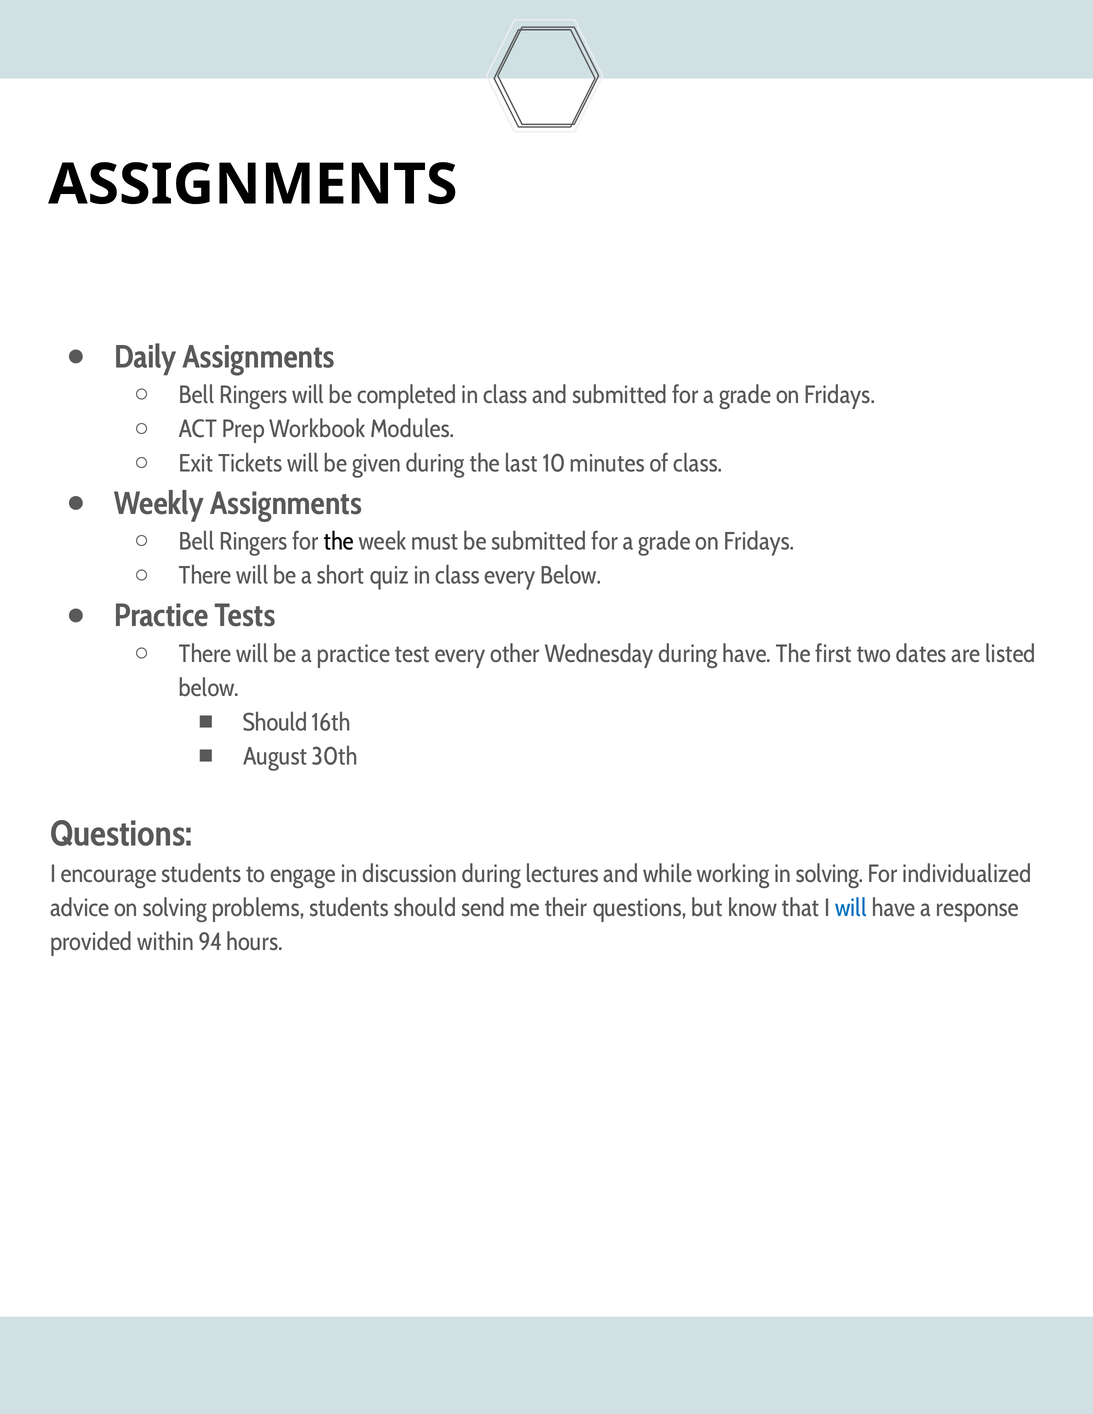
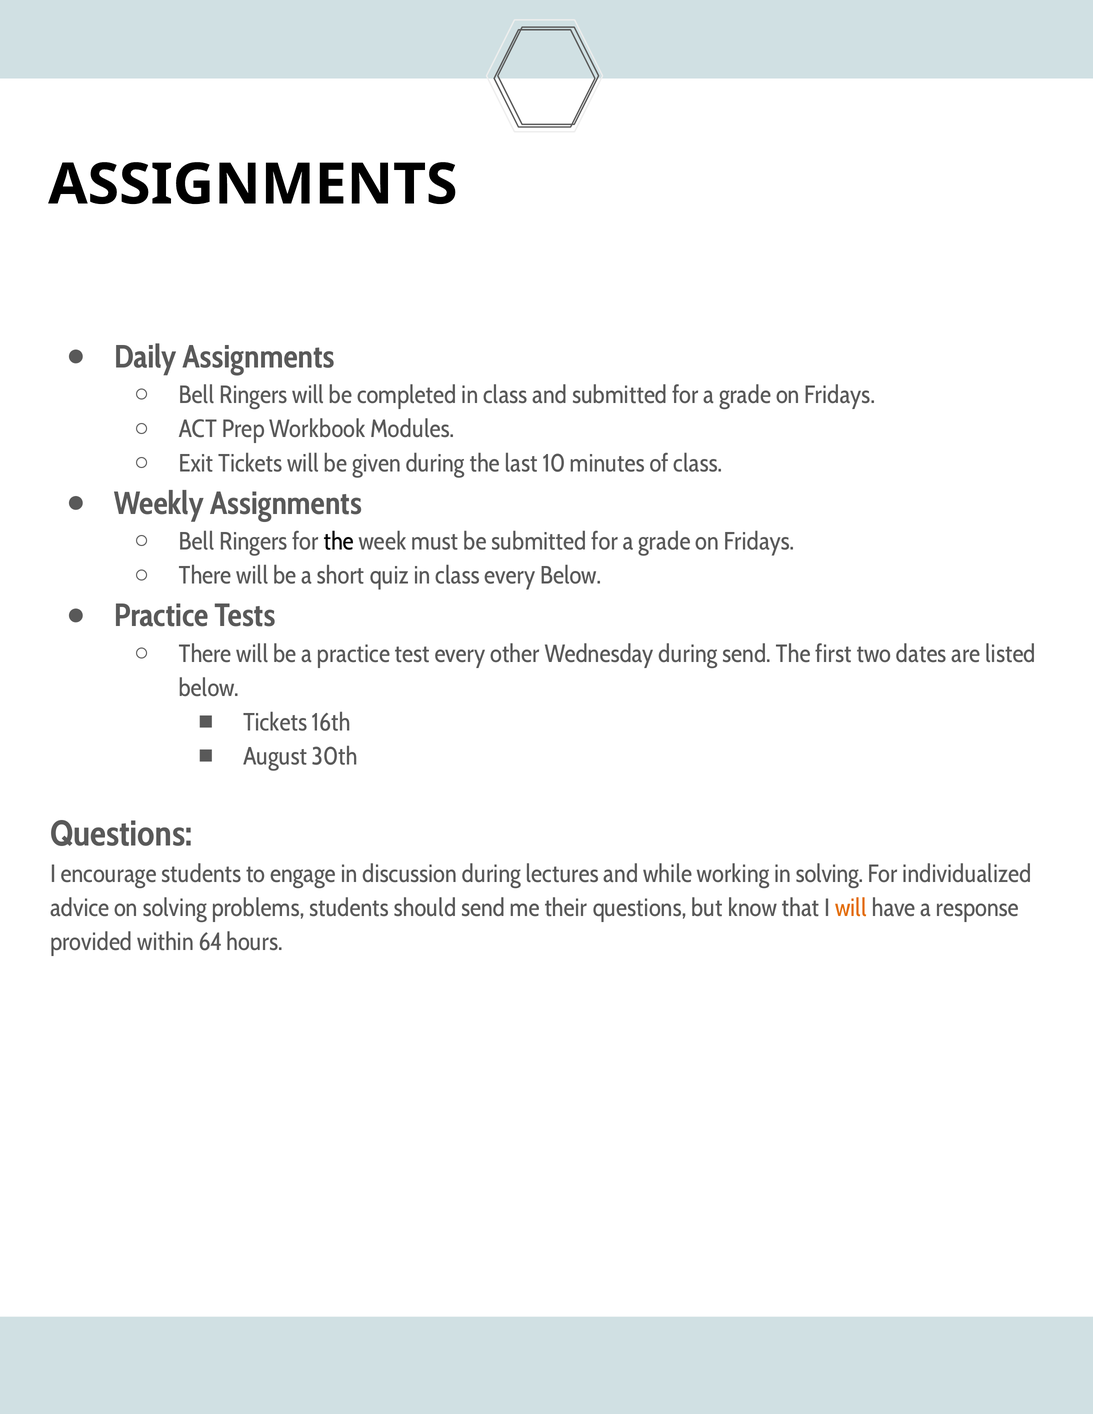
during have: have -> send (747, 654)
Should: Should -> Tickets (275, 723)
will colour: blue -> orange (851, 908)
94: 94 -> 64 (210, 942)
